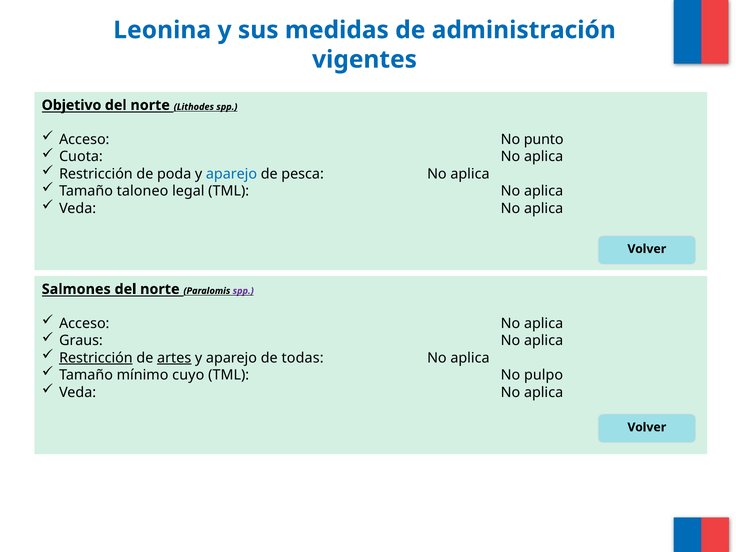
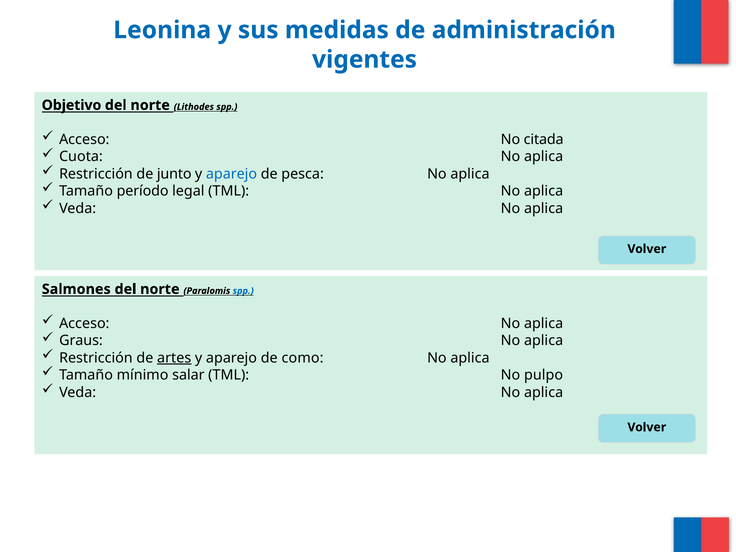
punto: punto -> citada (544, 140)
poda: poda -> junto (174, 174)
taloneo: taloneo -> período (143, 191)
spp colour: purple -> blue (243, 291)
Restricción underline: present -> none (96, 358)
todas: todas -> como (303, 358)
cuyo: cuyo -> salar (188, 375)
